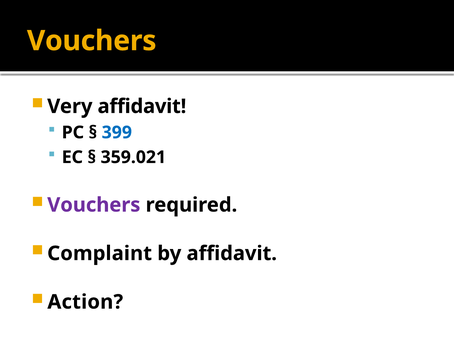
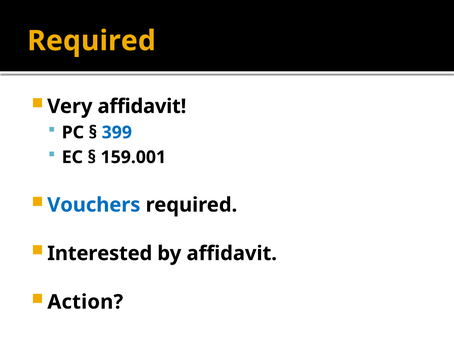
Vouchers: Vouchers -> Required (92, 41)
359.021: 359.021 -> 159.001 (133, 157)
Vouchers colour: purple -> blue (94, 205)
Complaint: Complaint -> Interested (100, 253)
